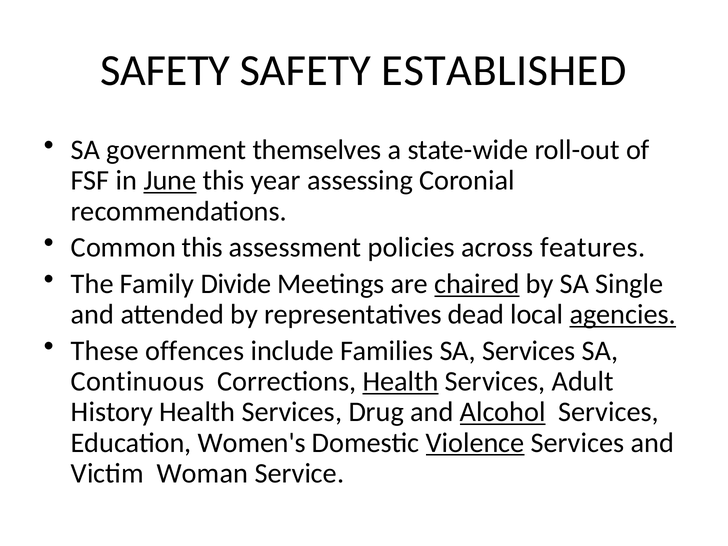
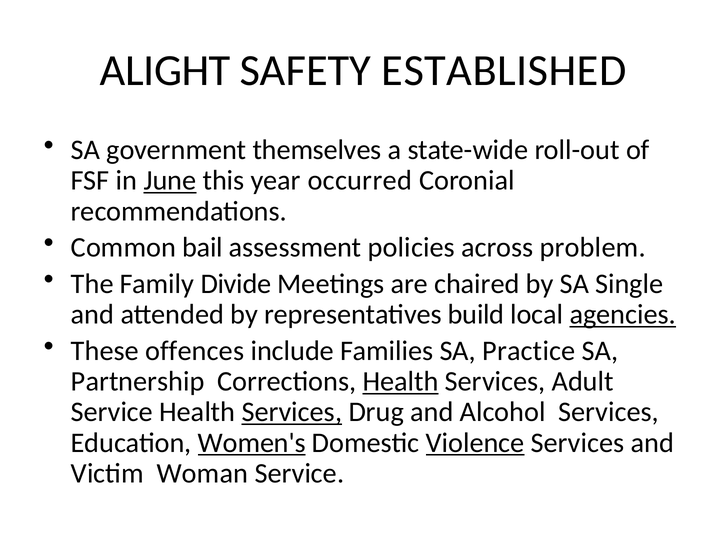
SAFETY: SAFETY -> ALIGHT (165, 70)
assessing: assessing -> occurred (360, 181)
Common this: this -> bail (202, 248)
features: features -> problem (593, 248)
chaired underline: present -> none (477, 284)
dead: dead -> build (476, 315)
SA Services: Services -> Practice (529, 351)
Continuous: Continuous -> Partnership (138, 382)
History: History -> Service (112, 412)
Services underline: none -> present (292, 412)
Alcohol underline: present -> none (503, 412)
Women's underline: none -> present (252, 443)
